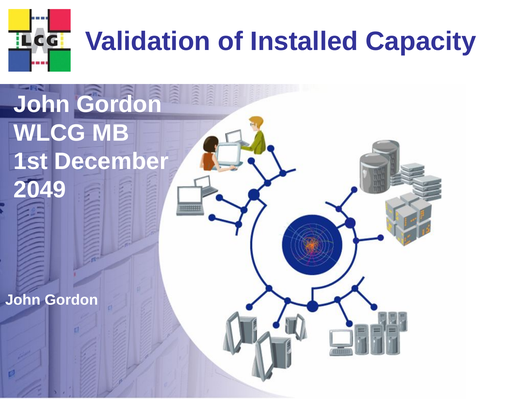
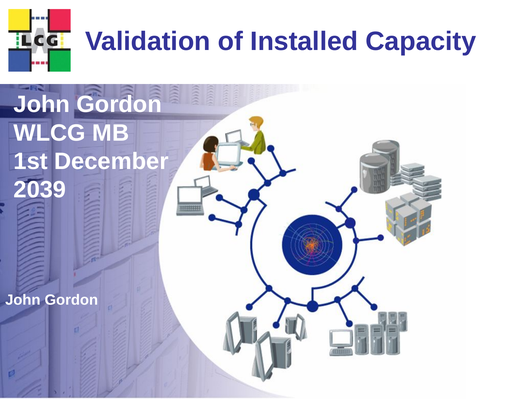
2049: 2049 -> 2039 (40, 190)
